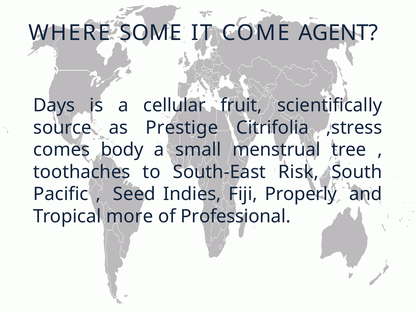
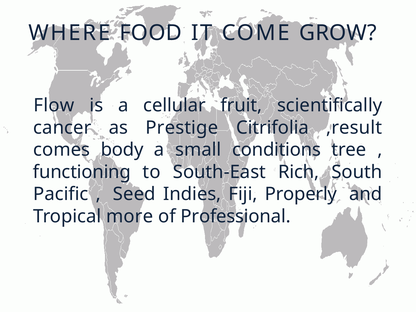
SOME: SOME -> FOOD (151, 33)
AGENT: AGENT -> GROW (338, 33)
Days: Days -> Flow (54, 105)
source: source -> cancer (62, 128)
,stress: ,stress -> ,result (354, 128)
menstrual: menstrual -> conditions (277, 150)
toothaches: toothaches -> functioning (82, 172)
Risk: Risk -> Rich (299, 172)
